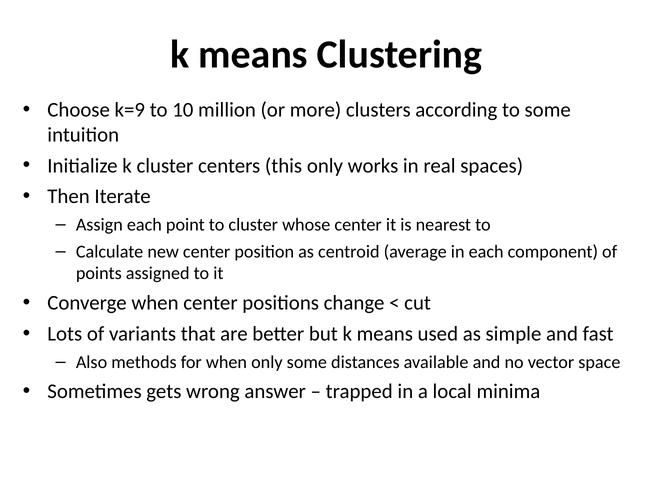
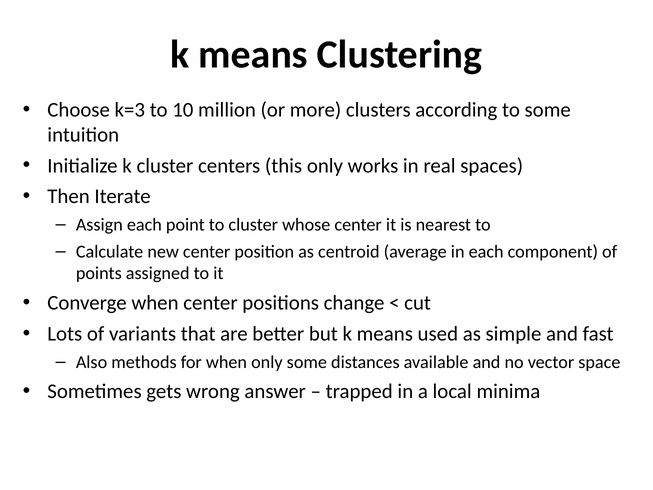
k=9: k=9 -> k=3 (130, 110)
